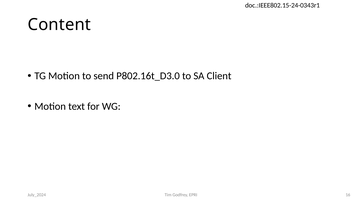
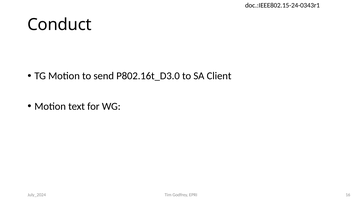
Content: Content -> Conduct (59, 25)
